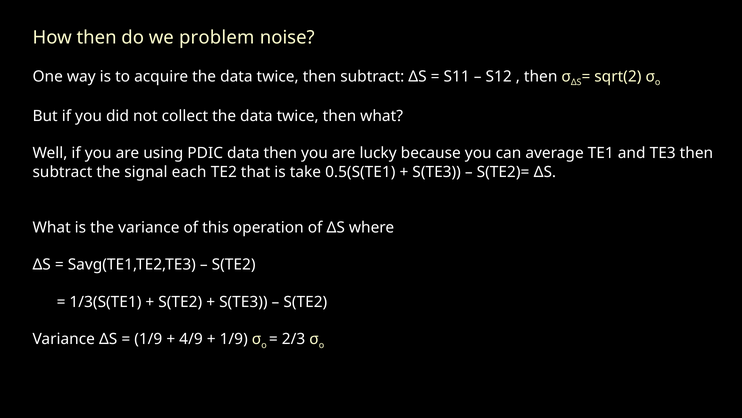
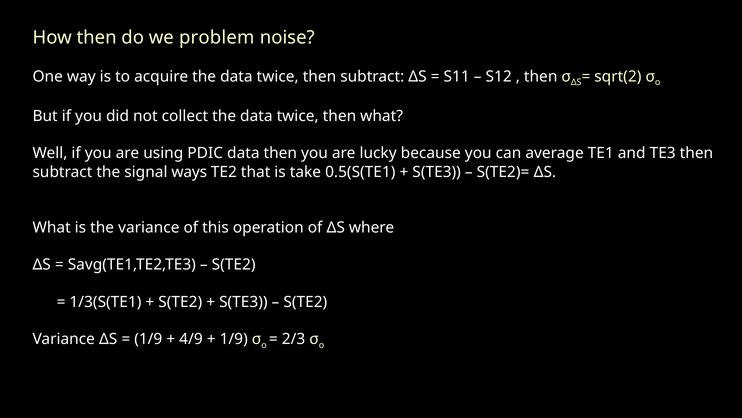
each: each -> ways (189, 172)
